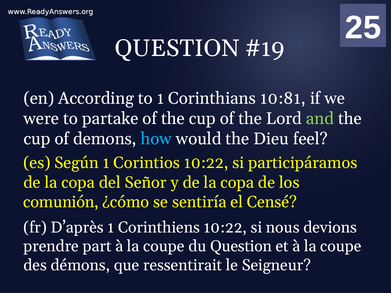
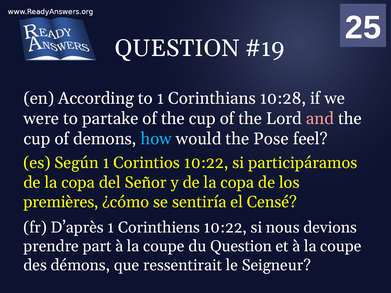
10:81: 10:81 -> 10:28 (283, 99)
and colour: light green -> pink (320, 119)
Dieu: Dieu -> Pose (271, 139)
comunión: comunión -> premières (61, 202)
